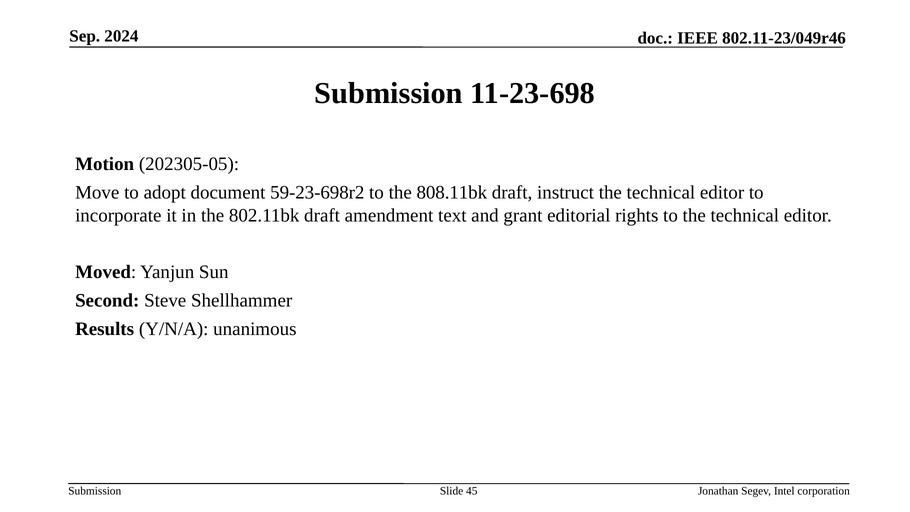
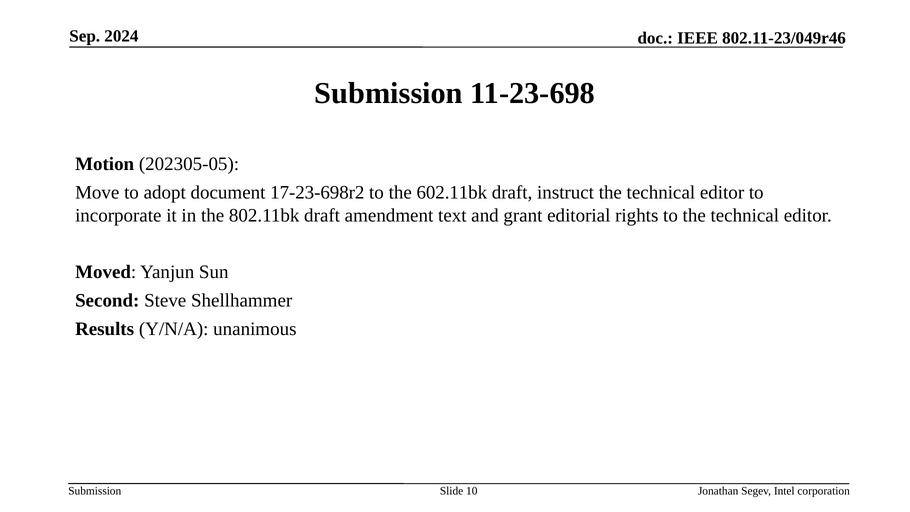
59-23-698r2: 59-23-698r2 -> 17-23-698r2 (317, 192)
808.11bk: 808.11bk -> 602.11bk (452, 192)
45: 45 -> 10 (472, 491)
